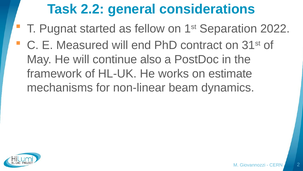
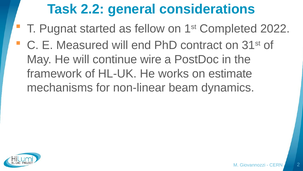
Separation: Separation -> Completed (228, 29)
also: also -> wire (151, 59)
